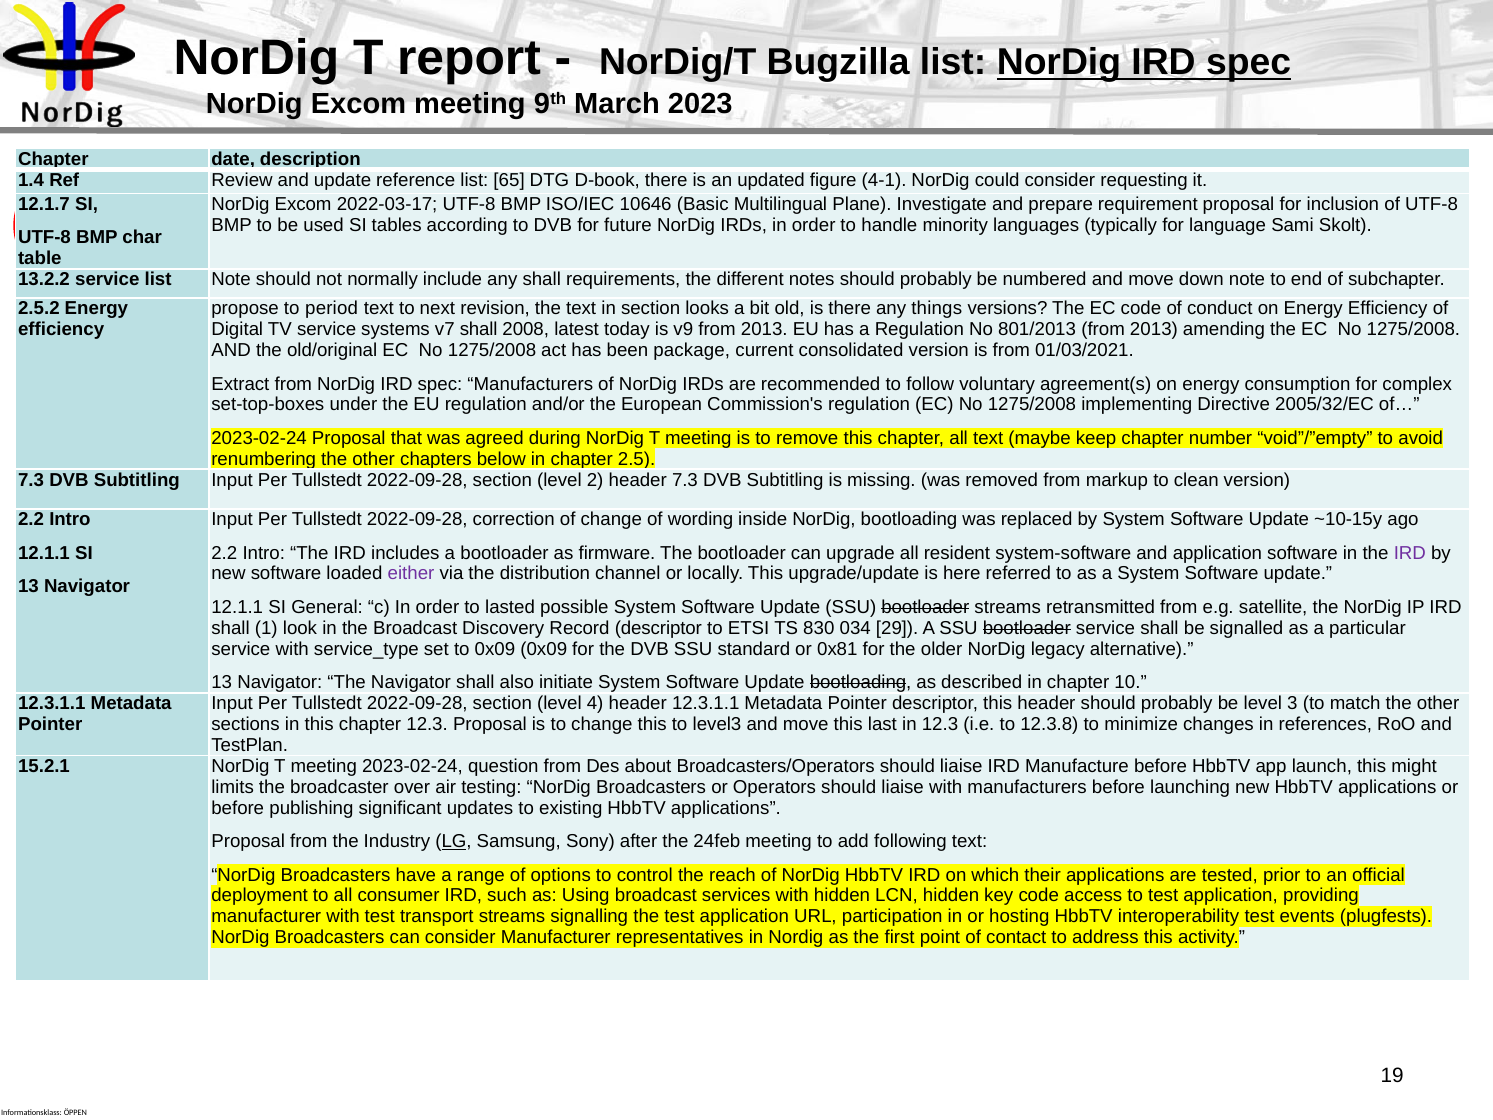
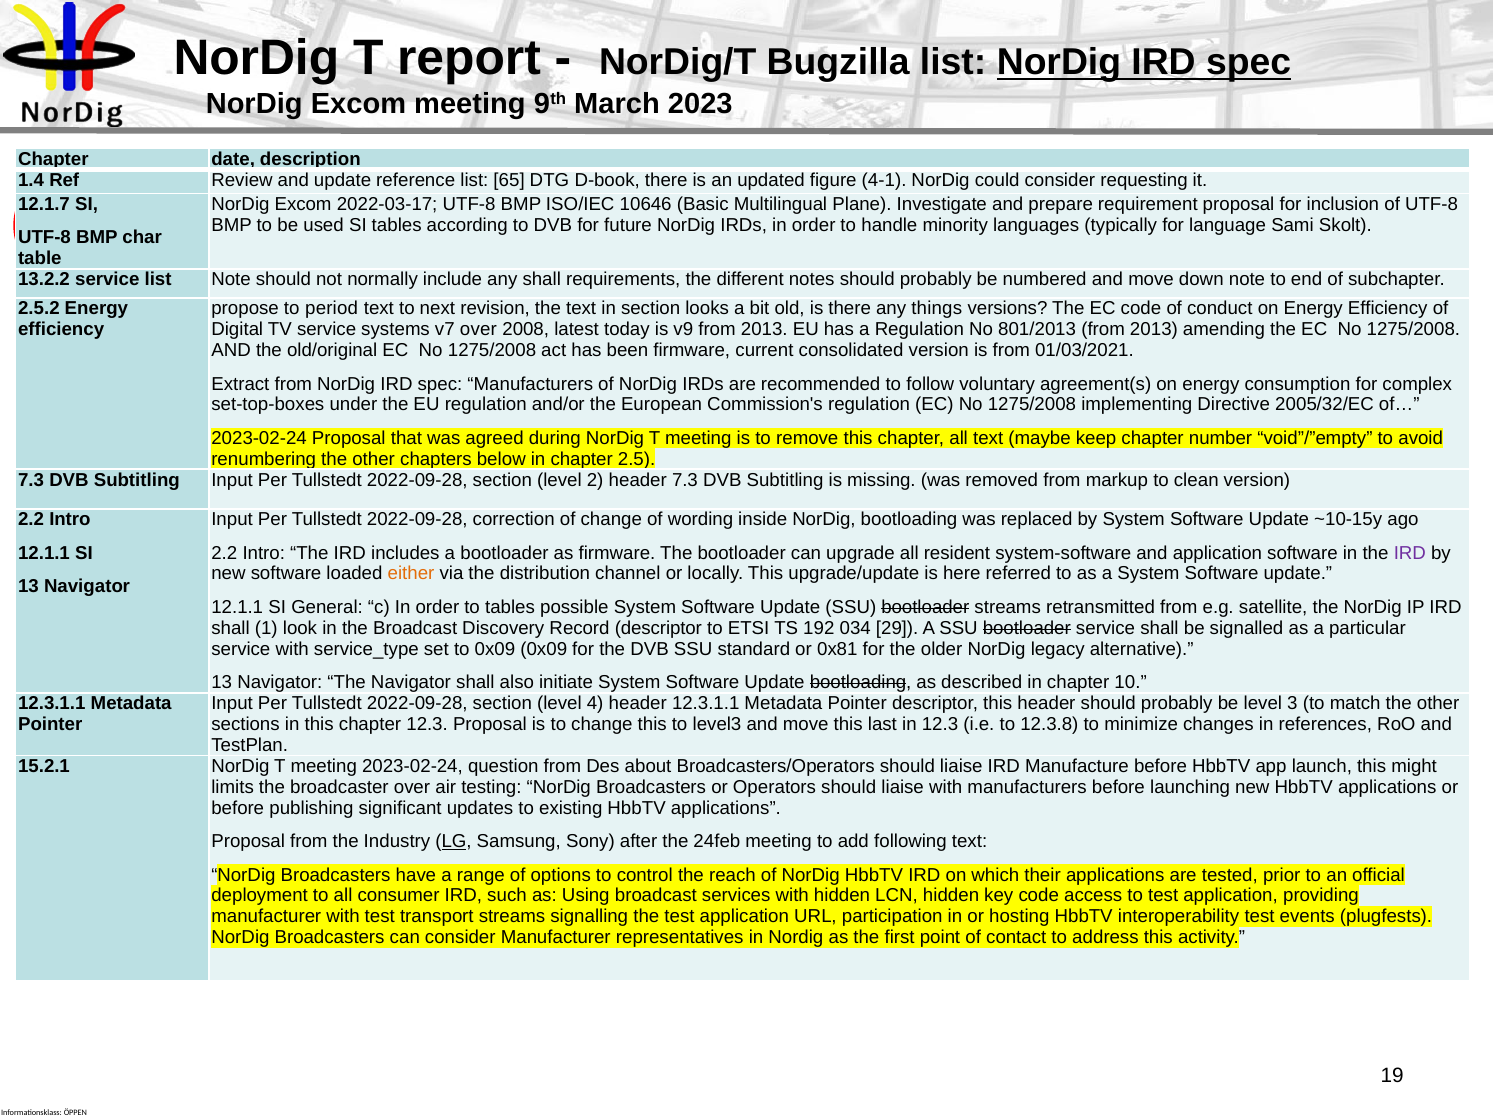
v7 shall: shall -> over (478, 329)
been package: package -> firmware (692, 350)
either colour: purple -> orange (411, 574)
to lasted: lasted -> tables (510, 607)
830: 830 -> 192 (819, 628)
